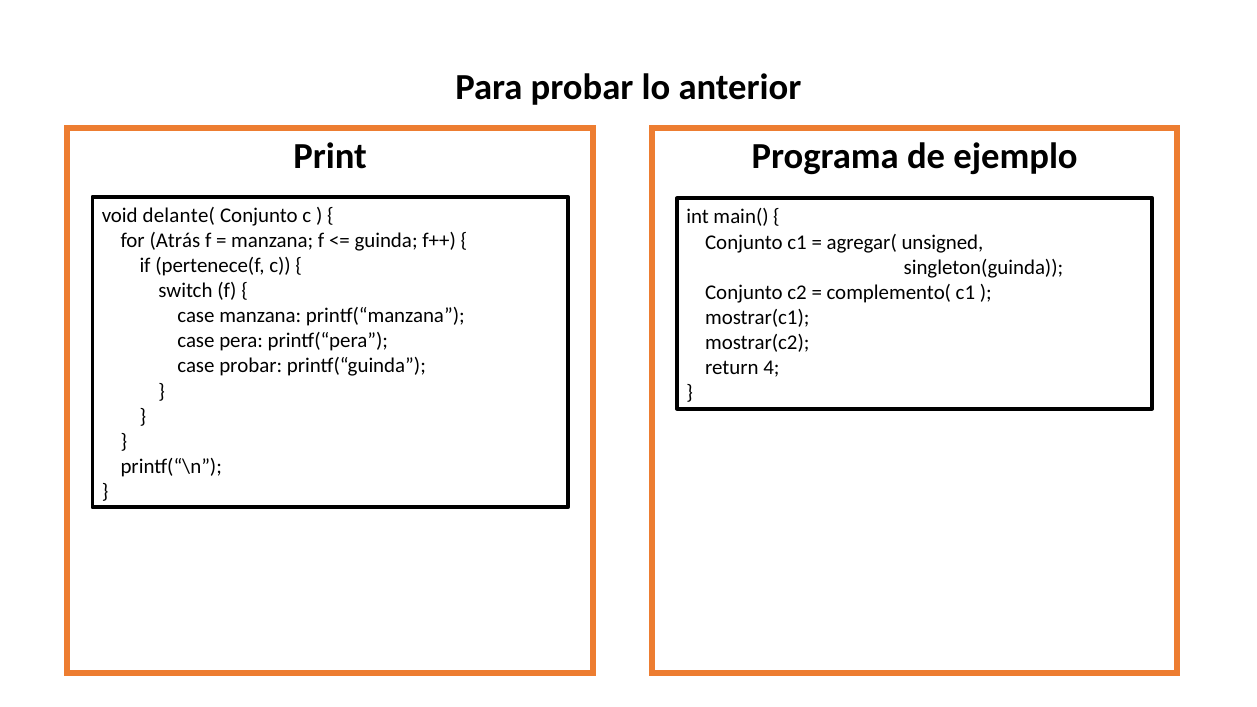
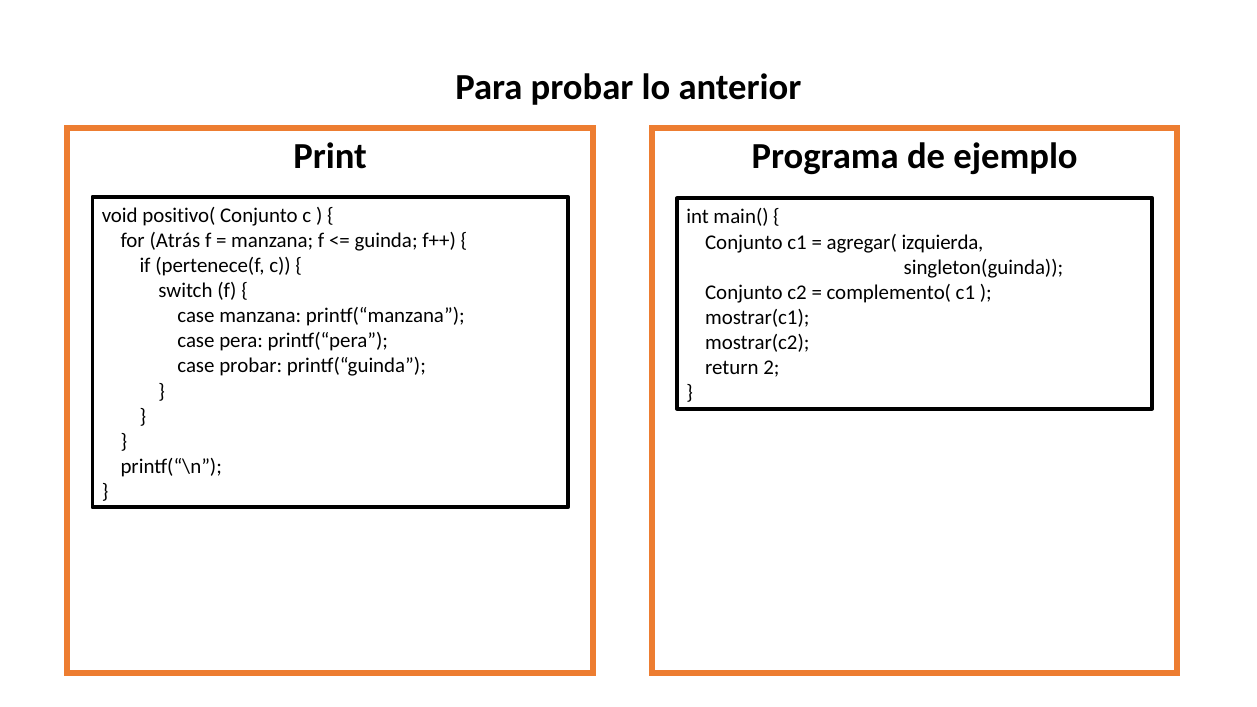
delante(: delante( -> positivo( (179, 215)
unsigned: unsigned -> izquierda (942, 242)
4: 4 -> 2 (771, 368)
